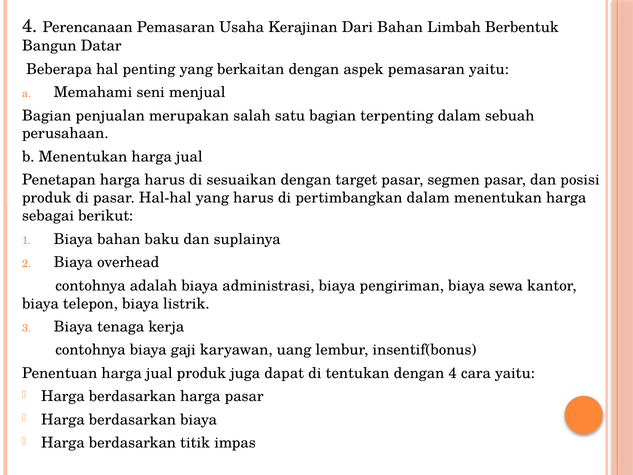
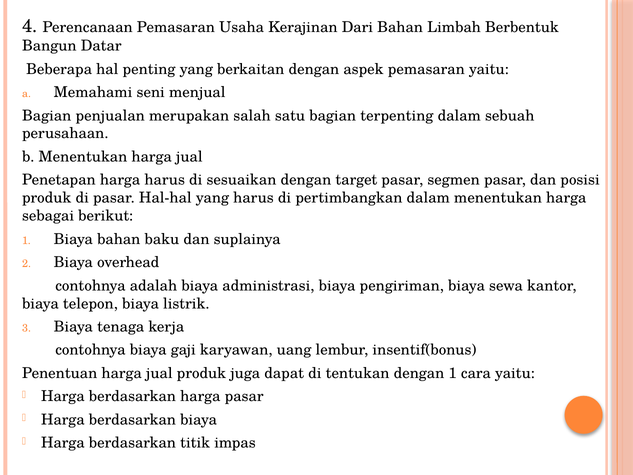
dengan 4: 4 -> 1 (453, 373)
